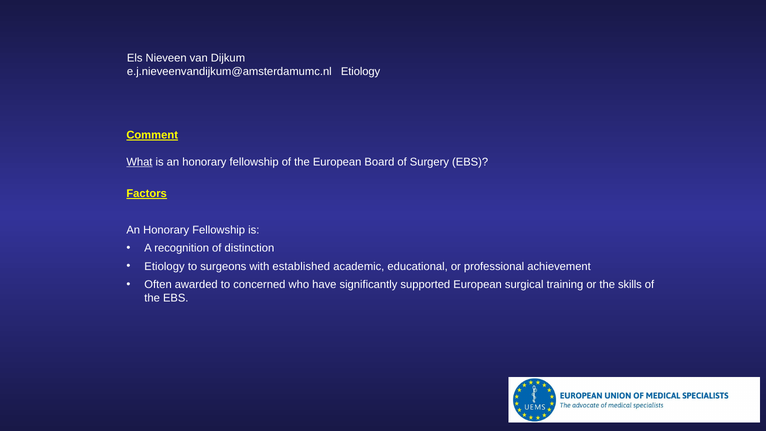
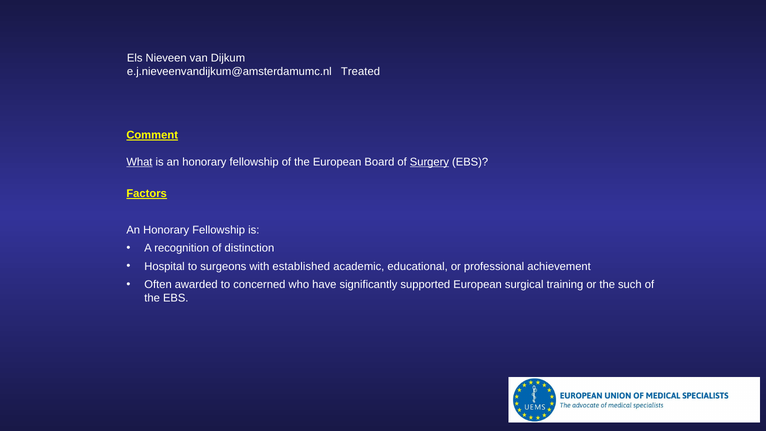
e.j.nieveenvandijkum@amsterdamumc.nl Etiology: Etiology -> Treated (360, 72)
Surgery underline: none -> present (429, 162)
Etiology: Etiology -> Hospital (165, 266)
skills: skills -> such (630, 284)
